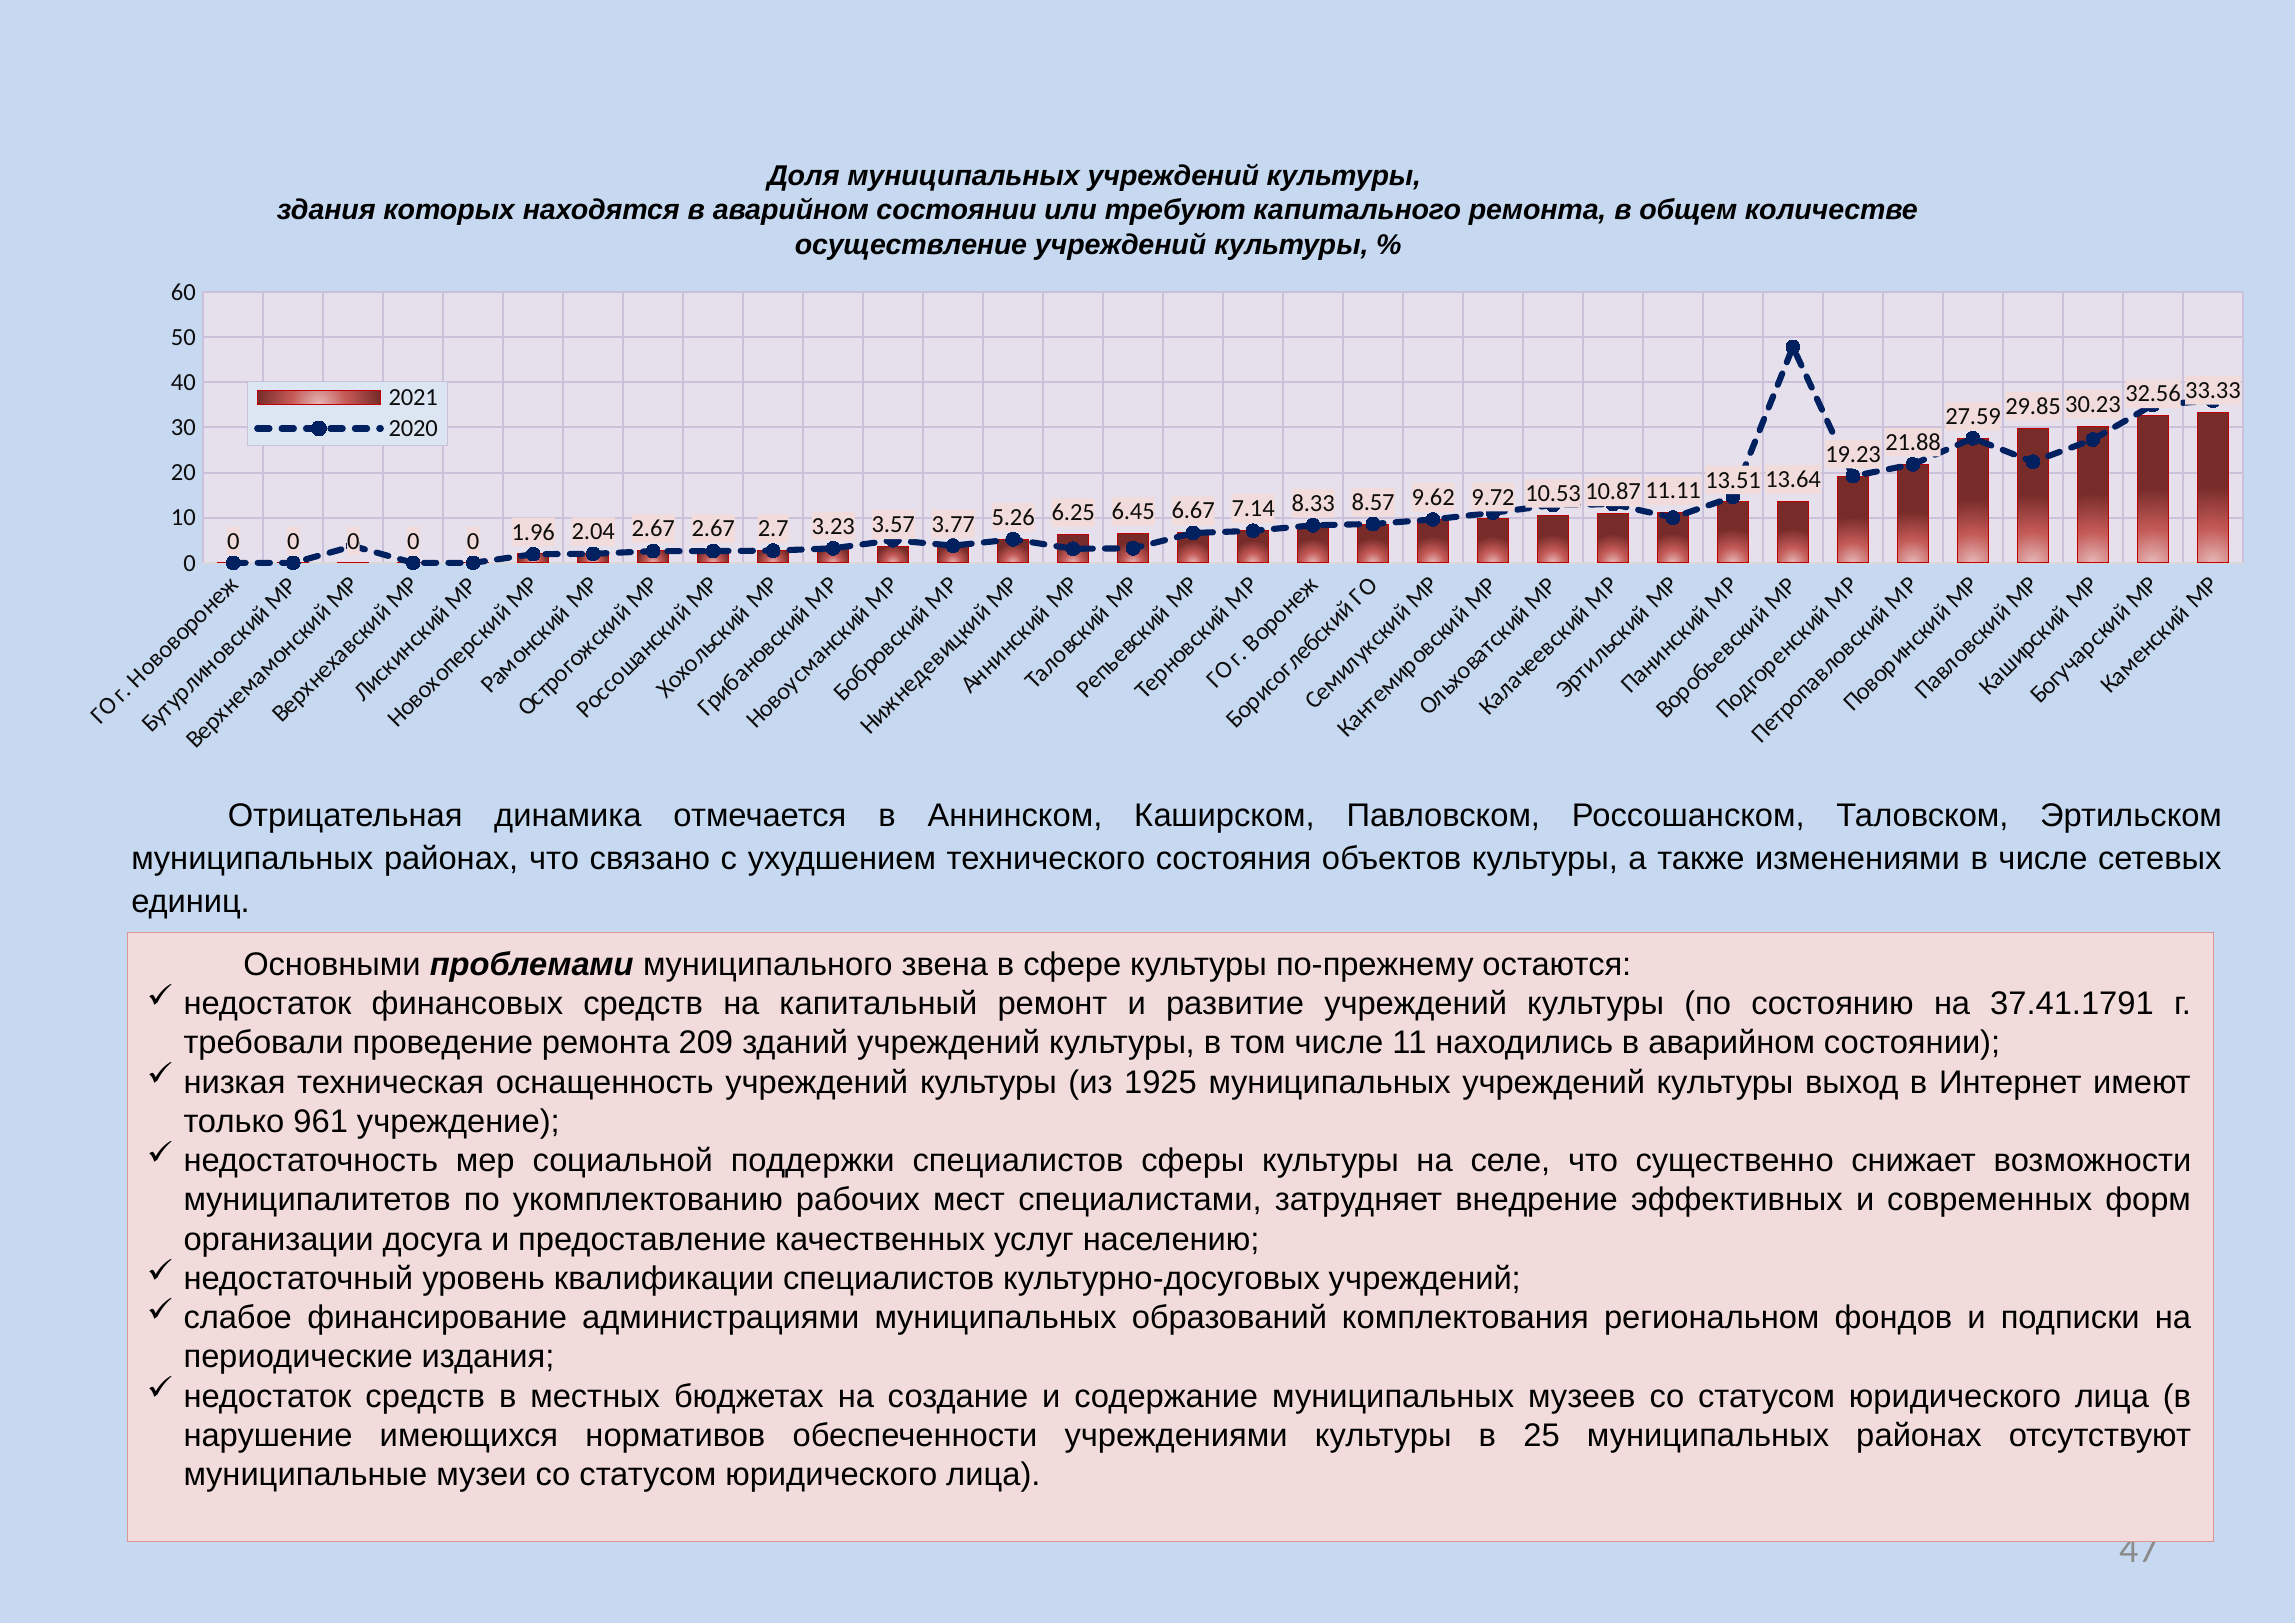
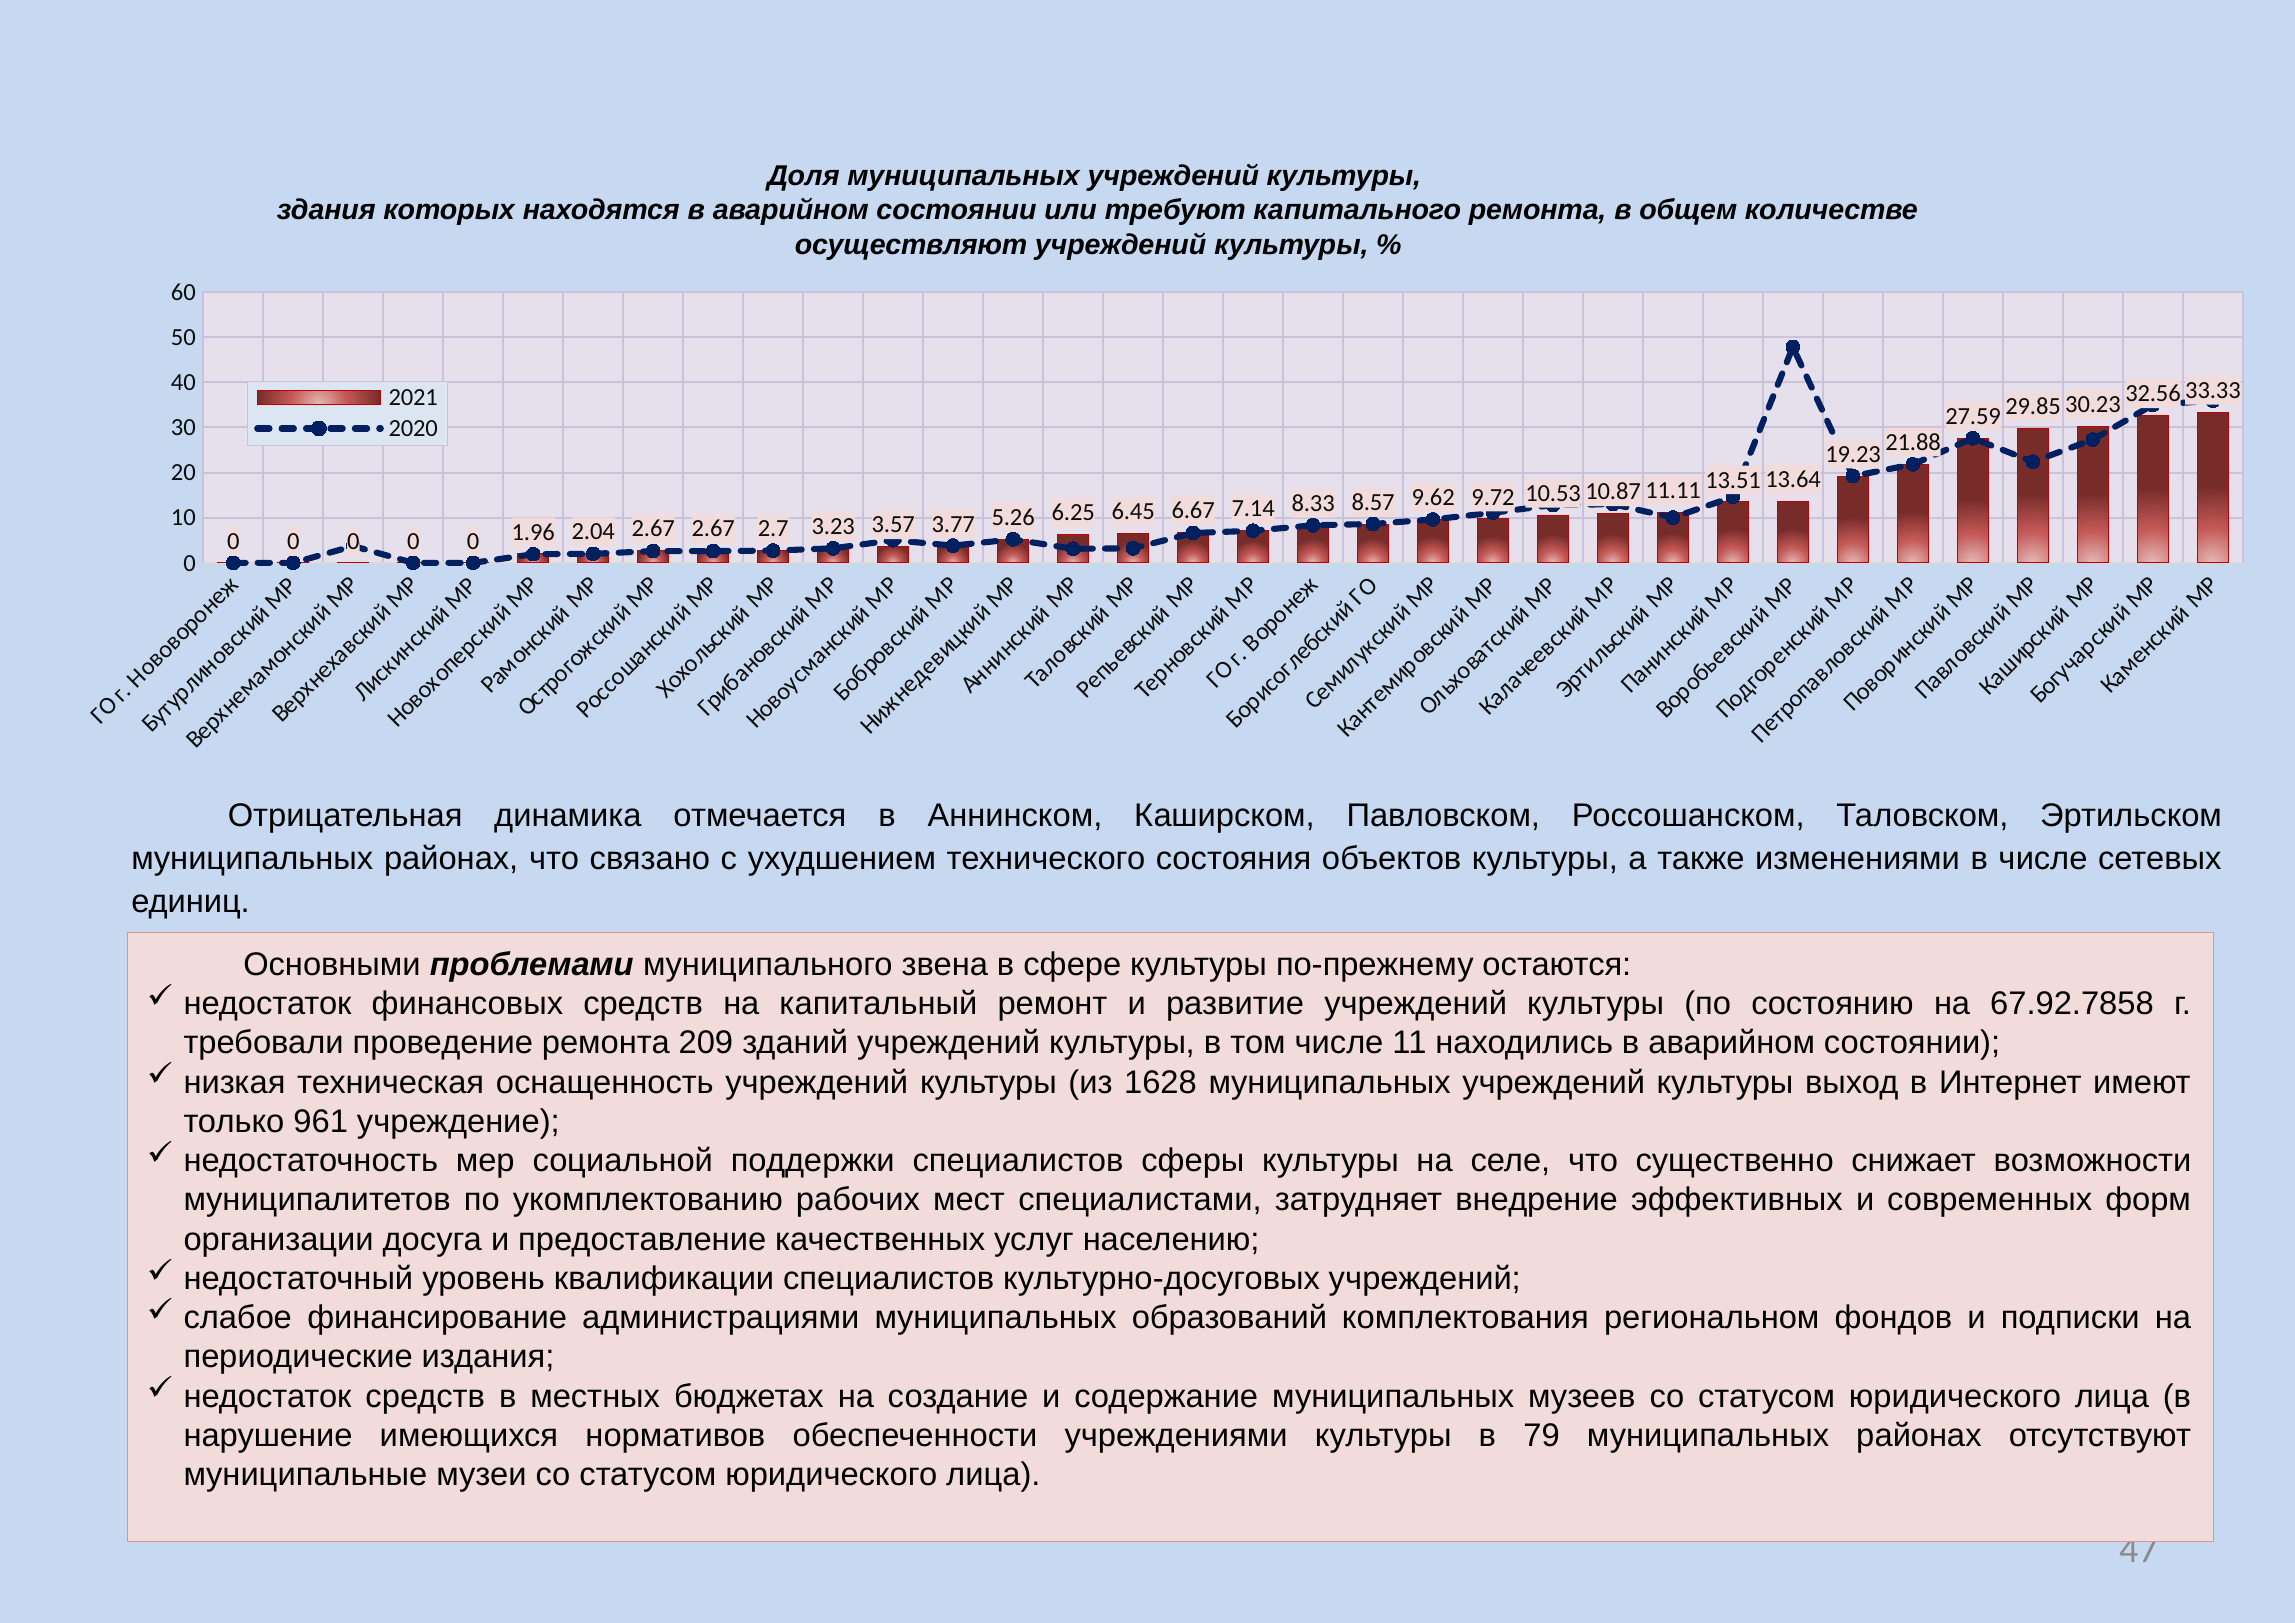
осуществление: осуществление -> осуществляют (911, 245)
37.41.1791: 37.41.1791 -> 67.92.7858 (2072, 1004)
1925: 1925 -> 1628 (1160, 1082)
25: 25 -> 79 (1542, 1435)
